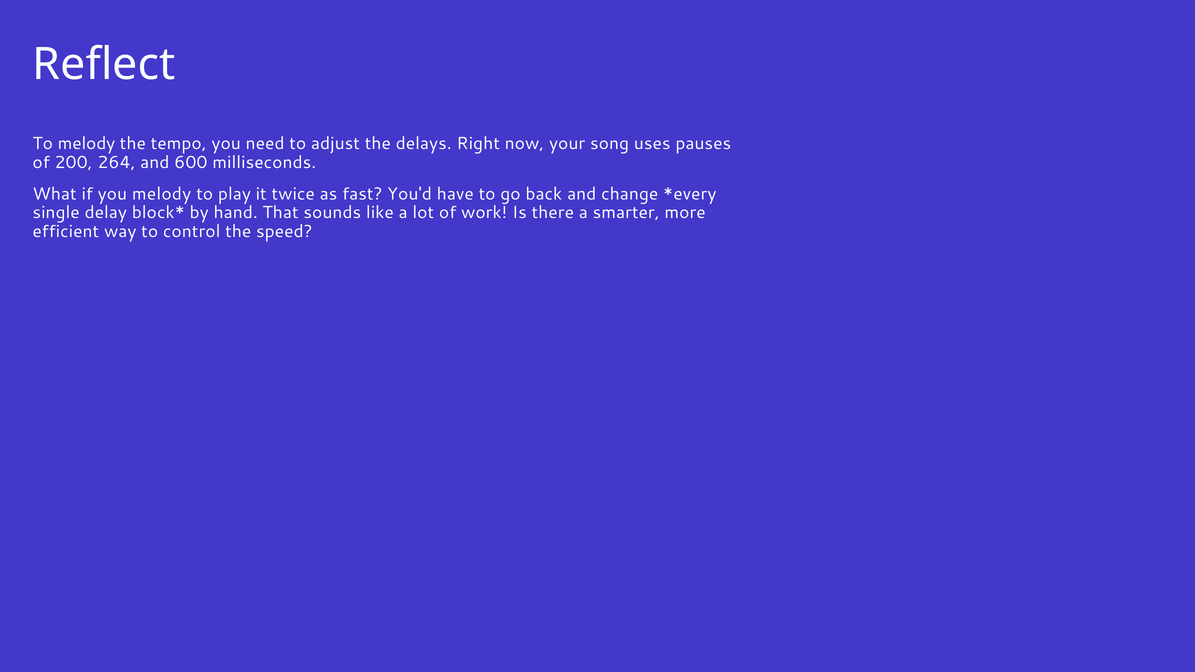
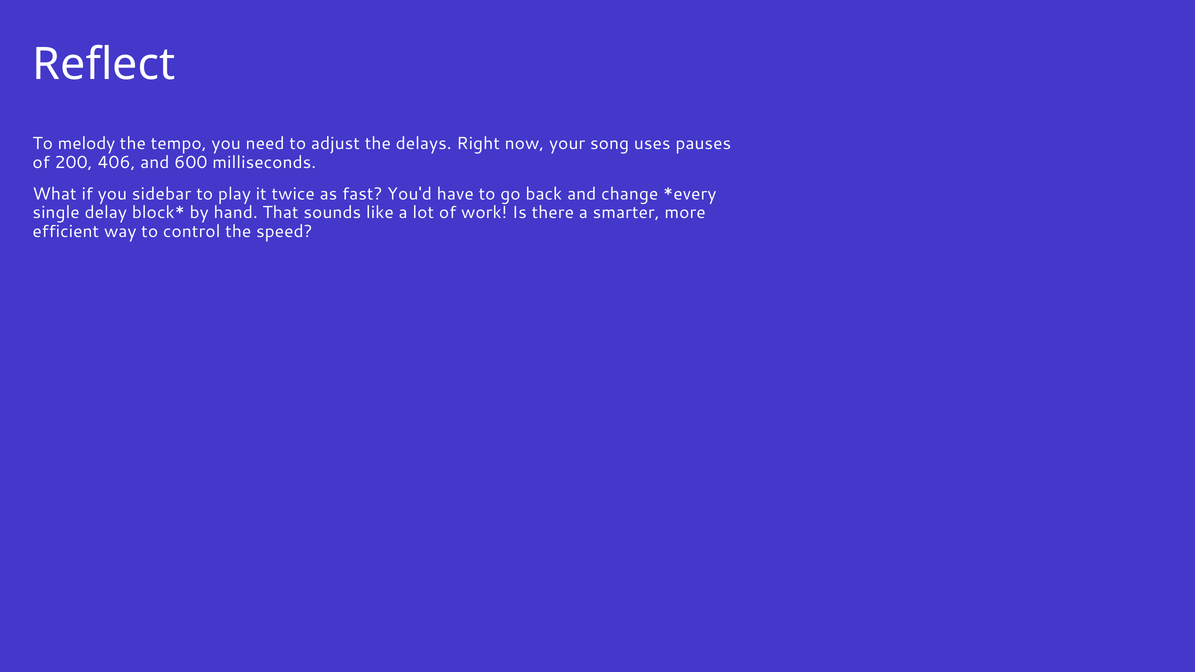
264: 264 -> 406 (116, 163)
you melody: melody -> sidebar (162, 194)
